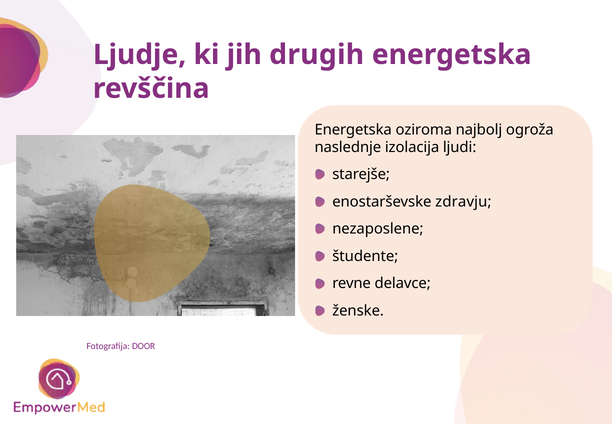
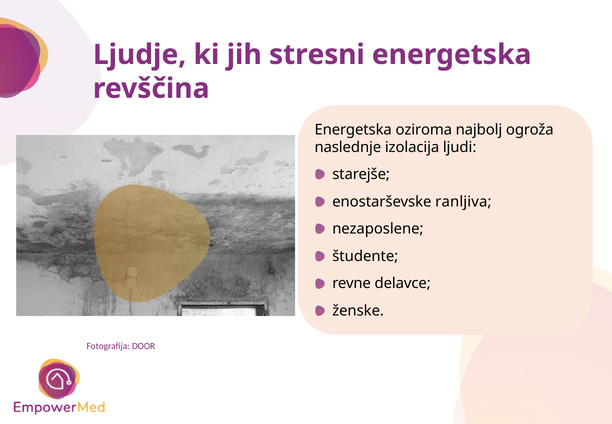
drugih: drugih -> stresni (317, 55)
zdravju: zdravju -> ranljiva (463, 201)
